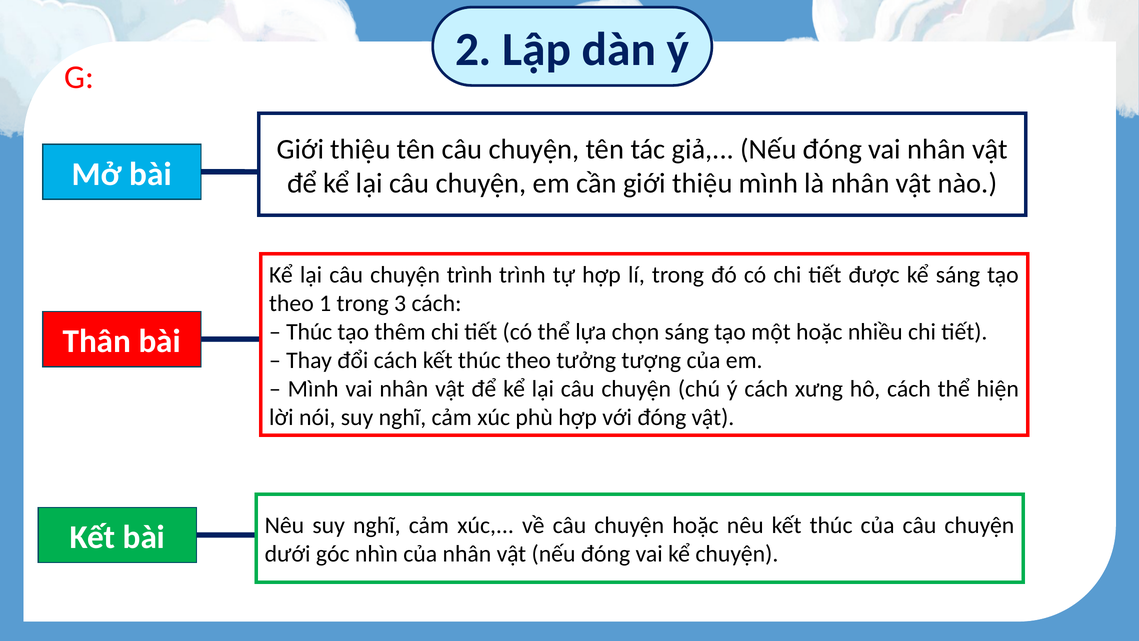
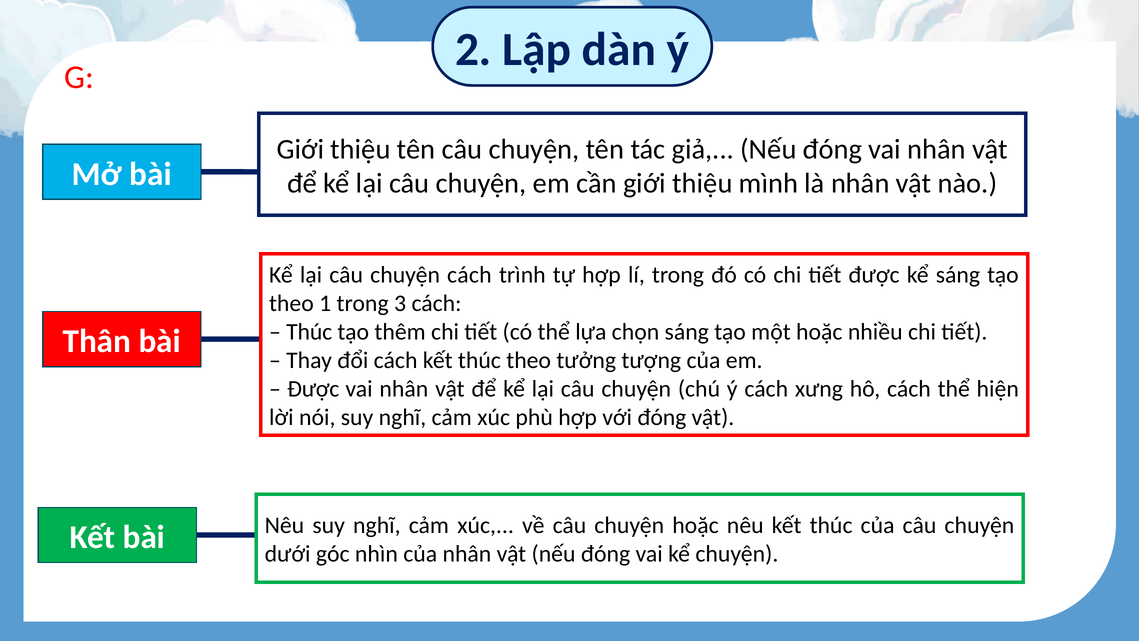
chuyện trình: trình -> cách (469, 275)
Mình: Mình -> Được (313, 389)
